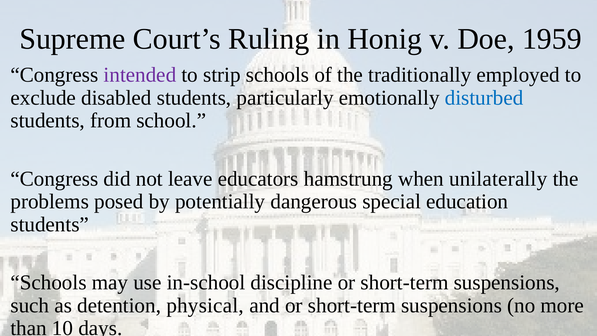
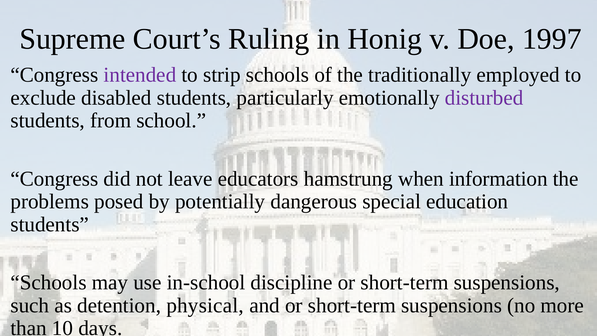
1959: 1959 -> 1997 (552, 39)
disturbed colour: blue -> purple (484, 98)
unilaterally: unilaterally -> information (498, 179)
